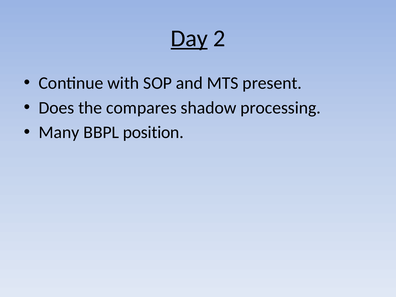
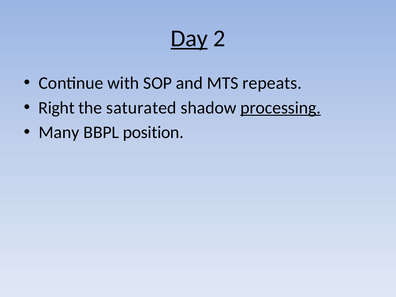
present: present -> repeats (272, 83)
Does: Does -> Right (57, 108)
compares: compares -> saturated (141, 108)
processing underline: none -> present (281, 108)
